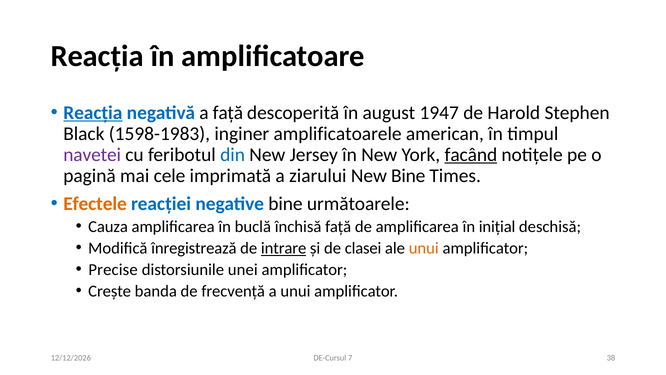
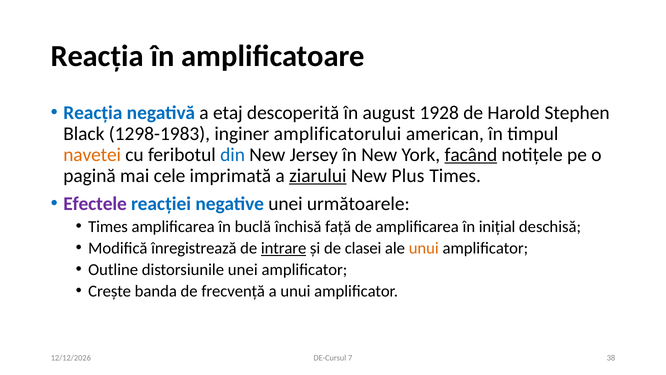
Reacția underline: present -> none (93, 113)
a față: față -> etaj (228, 113)
1947: 1947 -> 1928 (439, 113)
1598-1983: 1598-1983 -> 1298-1983 (159, 134)
amplificatoarele: amplificatoarele -> amplificatorului (337, 134)
navetei colour: purple -> orange (92, 155)
ziarului underline: none -> present (318, 176)
New Bine: Bine -> Plus (408, 176)
Efectele colour: orange -> purple (95, 203)
negative bine: bine -> unei (285, 203)
Cauza: Cauza -> Times (108, 226)
Precise: Precise -> Outline (113, 269)
